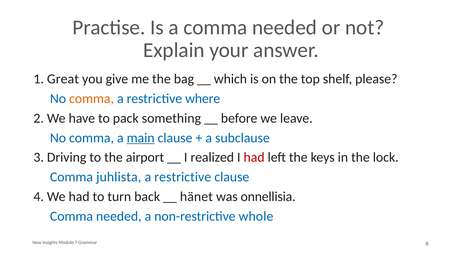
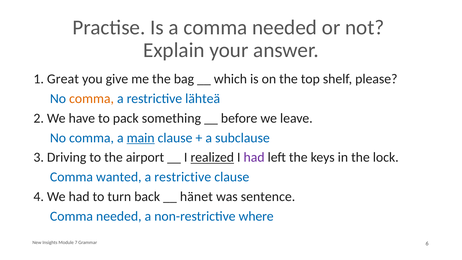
where: where -> lähteä (203, 99)
realized underline: none -> present (212, 157)
had colour: red -> purple (254, 157)
juhlista: juhlista -> wanted (119, 177)
onnellisia: onnellisia -> sentence (268, 197)
whole: whole -> where (256, 216)
